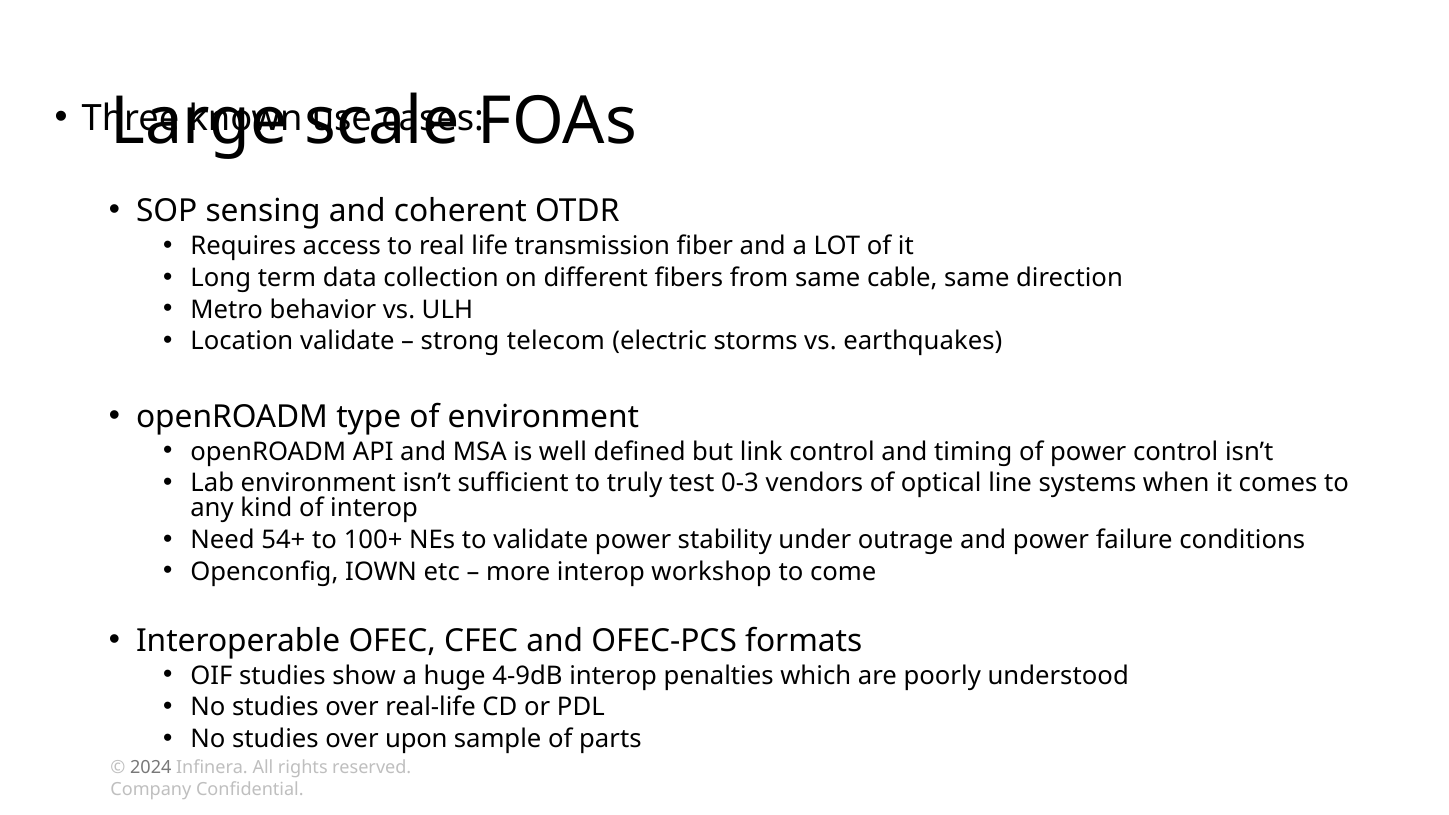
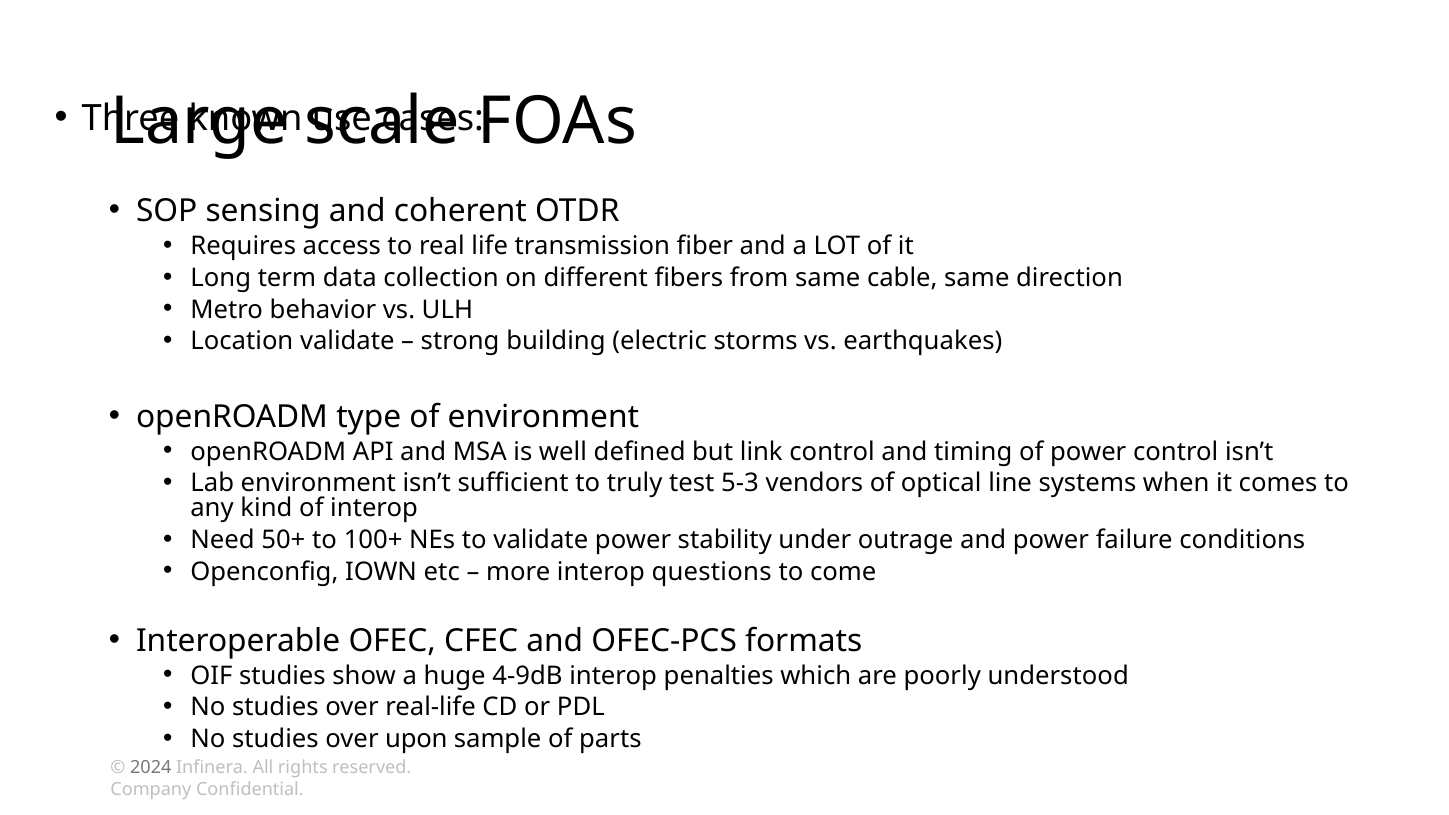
telecom: telecom -> building (556, 342)
0-3: 0-3 -> 5-3 (740, 483)
54+: 54+ -> 50+ (283, 540)
workshop: workshop -> questions (712, 572)
